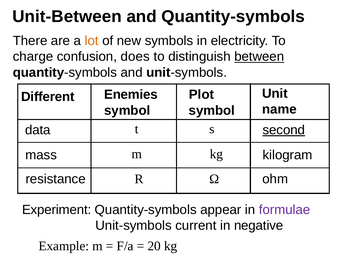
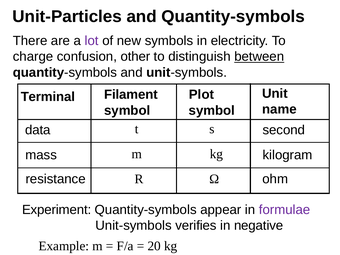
Unit-Between: Unit-Between -> Unit-Particles (67, 17)
lot colour: orange -> purple (92, 41)
does: does -> other (135, 57)
Enemies: Enemies -> Filament (131, 95)
Different: Different -> Terminal (48, 97)
second underline: present -> none (284, 130)
current: current -> verifies (196, 226)
